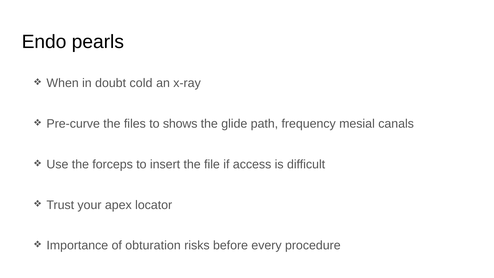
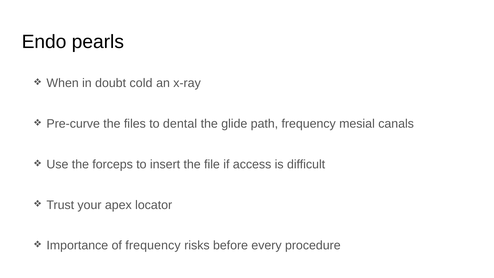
shows: shows -> dental (180, 124)
of obturation: obturation -> frequency (153, 245)
